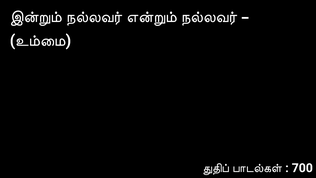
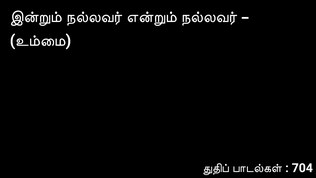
700: 700 -> 704 (302, 168)
